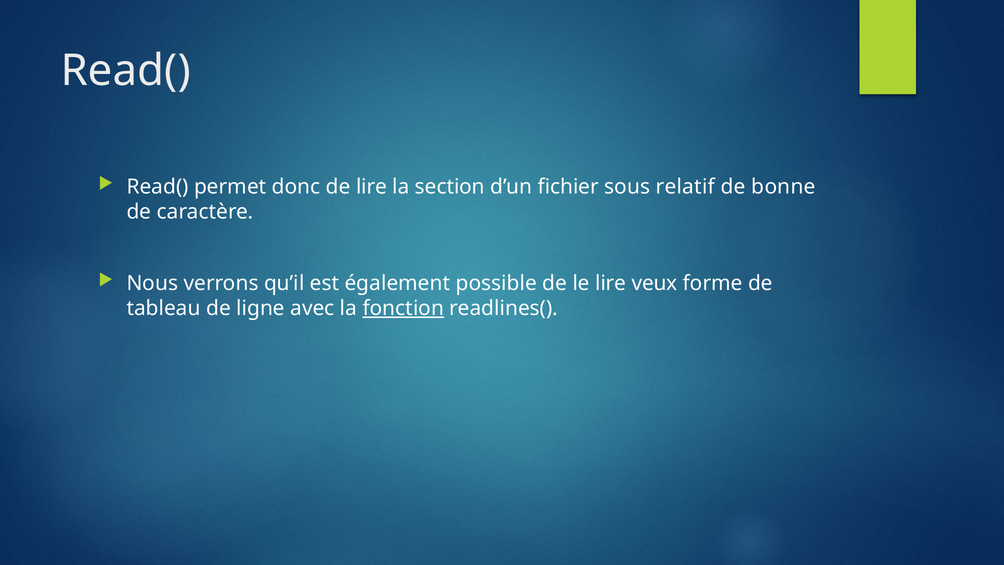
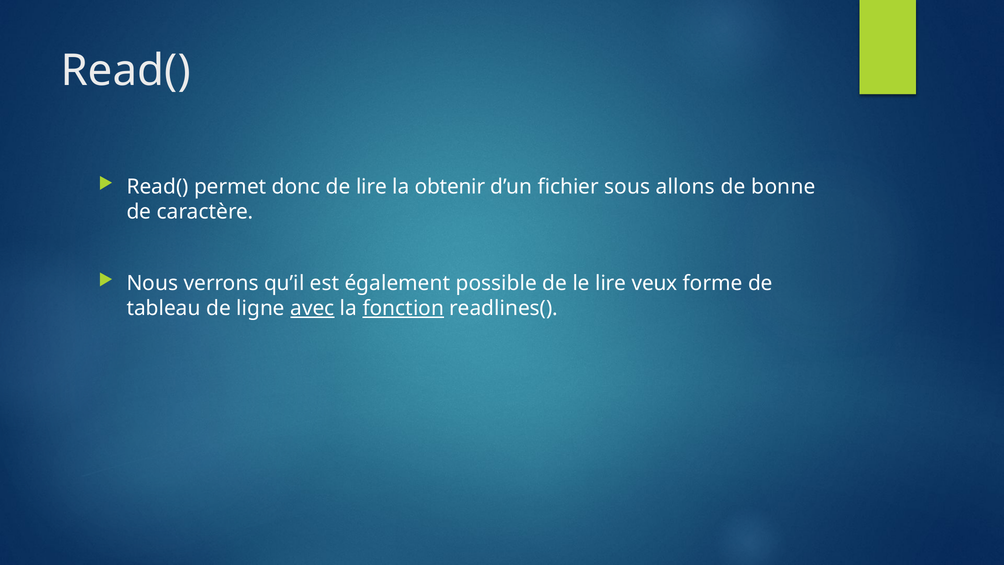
section: section -> obtenir (450, 187)
relatif: relatif -> allons (685, 187)
avec underline: none -> present (312, 308)
